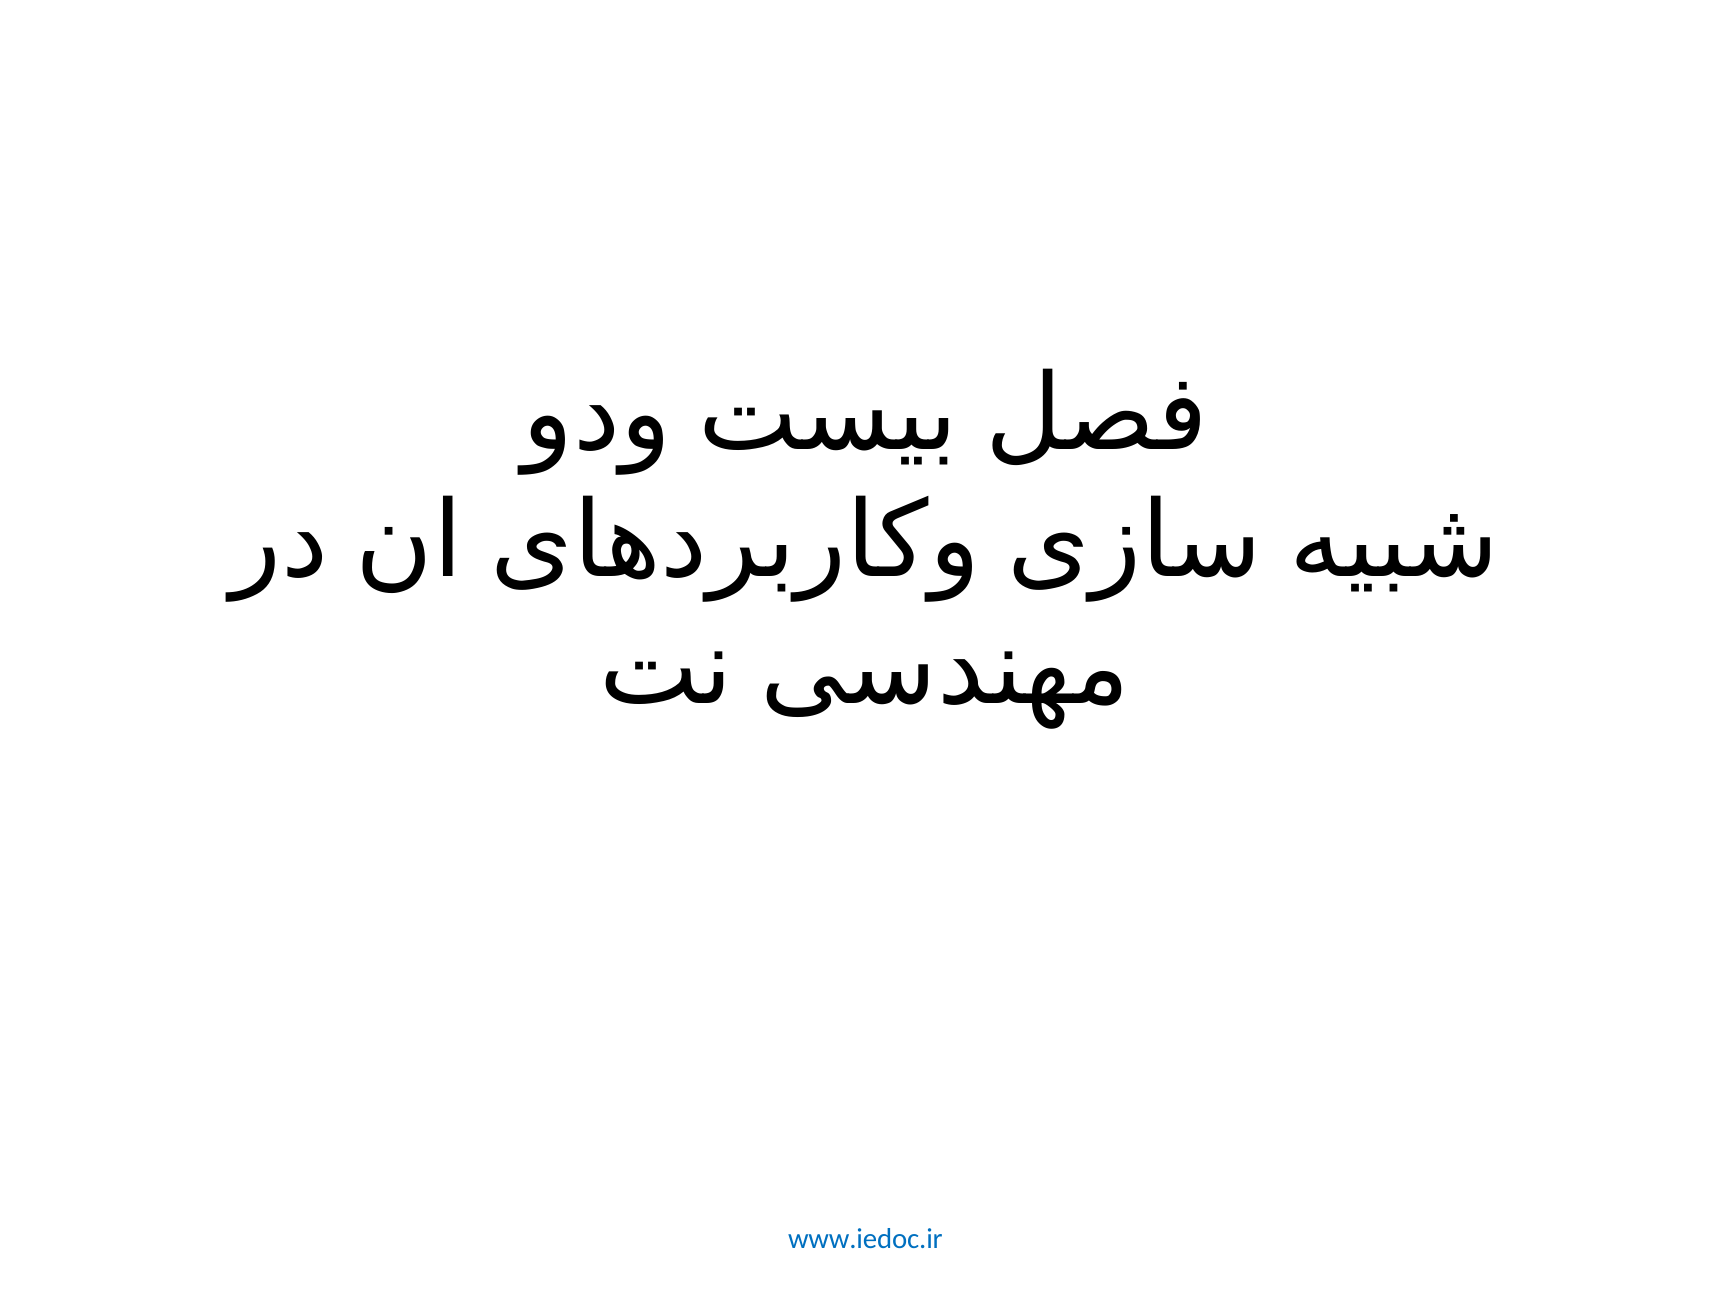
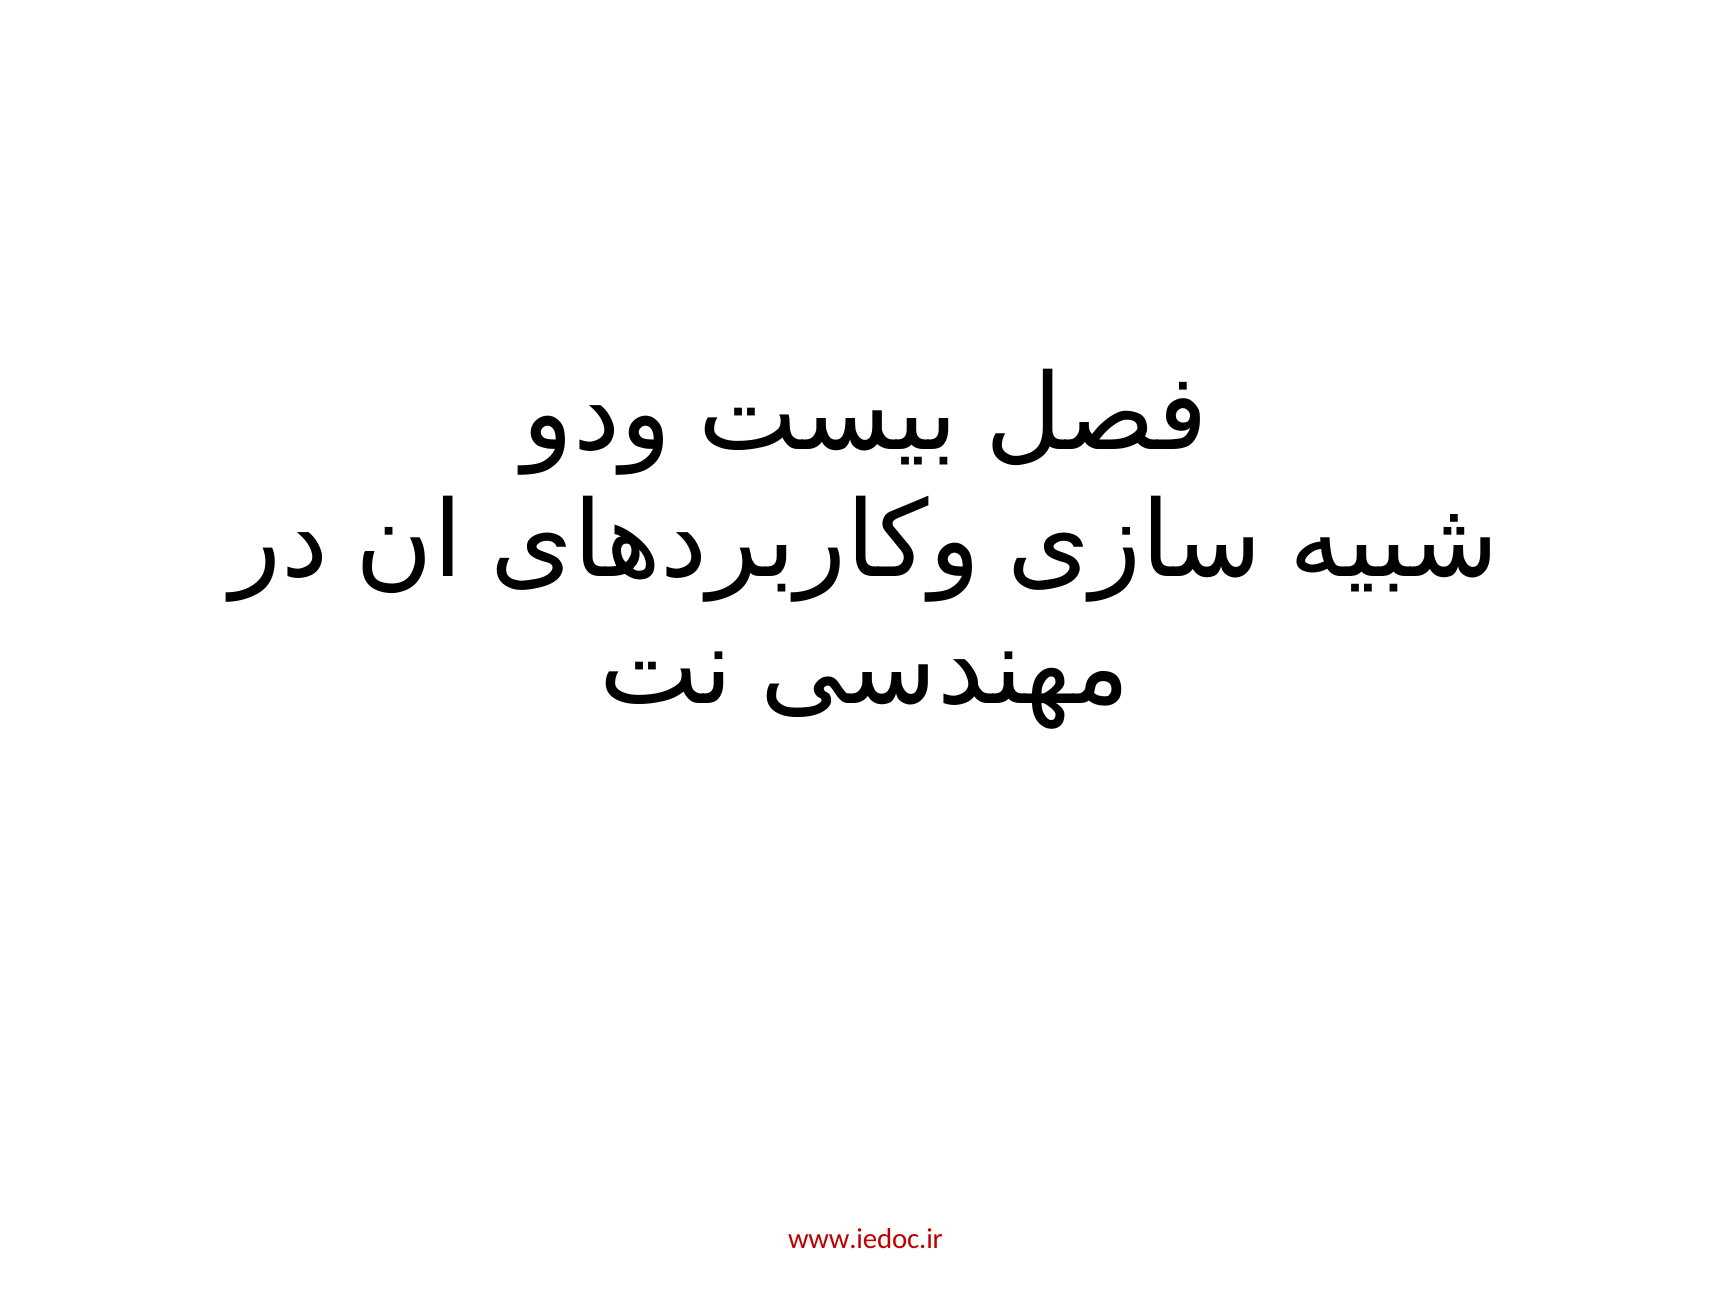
www.iedoc.ir colour: blue -> red (865, 1240)
